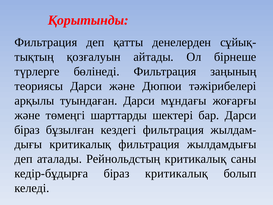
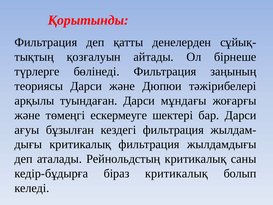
шарттарды: шарттарды -> ескермеуге (119, 115)
біраз: біраз -> ағуы (27, 130)
